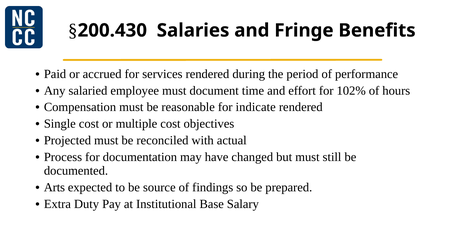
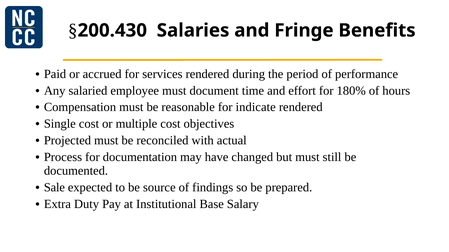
102%: 102% -> 180% (351, 91)
Arts: Arts -> Sale (54, 188)
